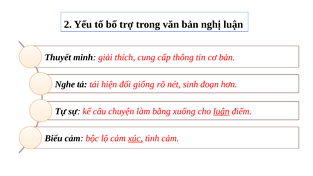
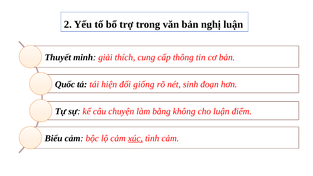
Nghe: Nghe -> Quốc (65, 84)
xuống: xuống -> không (184, 111)
luận underline: present -> none (221, 111)
